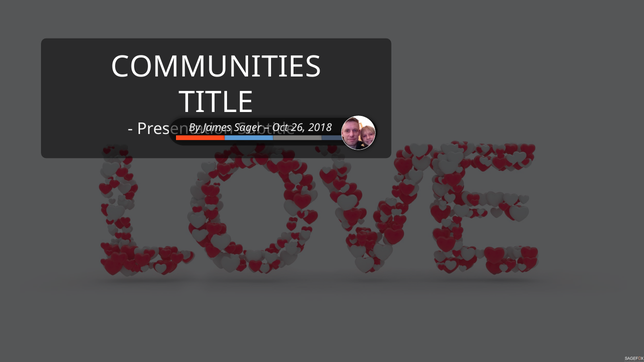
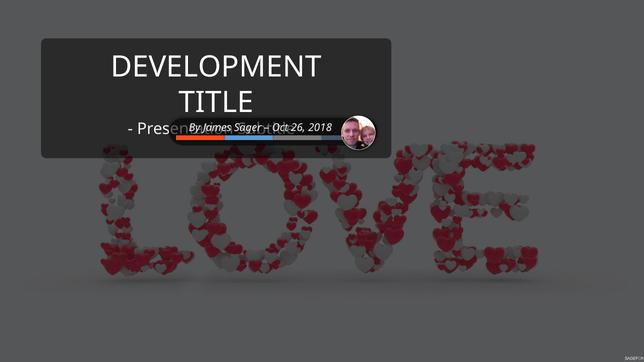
COMMUNITIES: COMMUNITIES -> DEVELOPMENT (216, 67)
